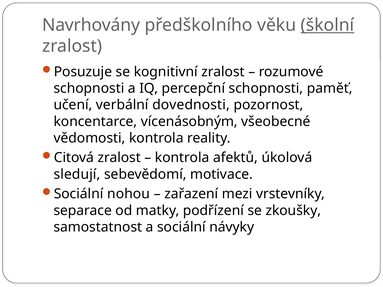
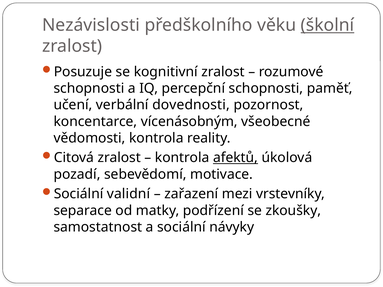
Navrhovány: Navrhovány -> Nezávislosti (91, 25)
afektů underline: none -> present (235, 158)
sledují: sledují -> pozadí (77, 174)
nohou: nohou -> validní (129, 194)
